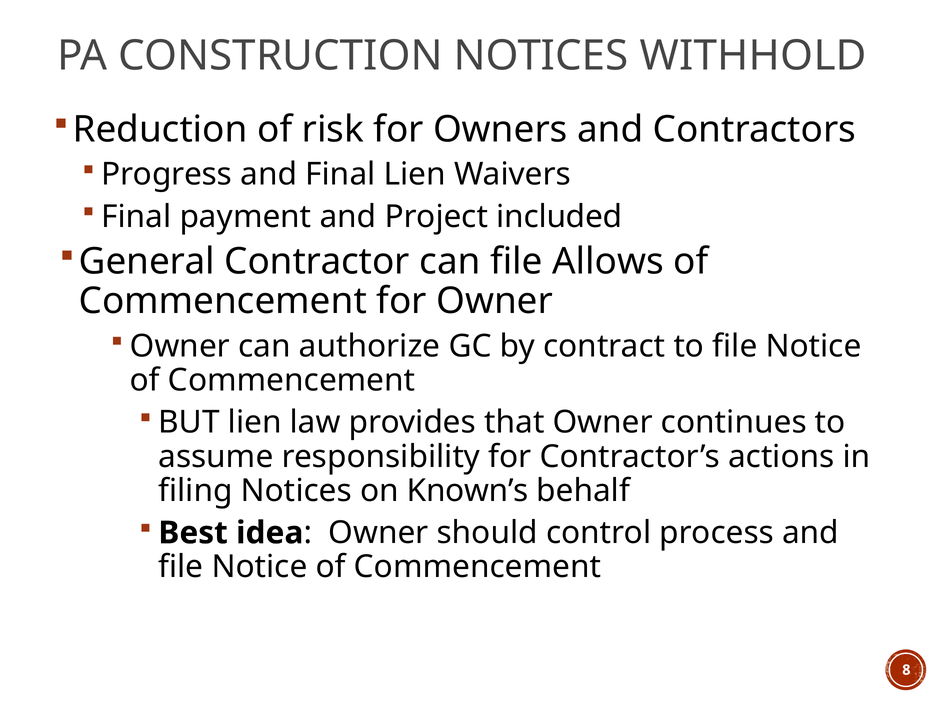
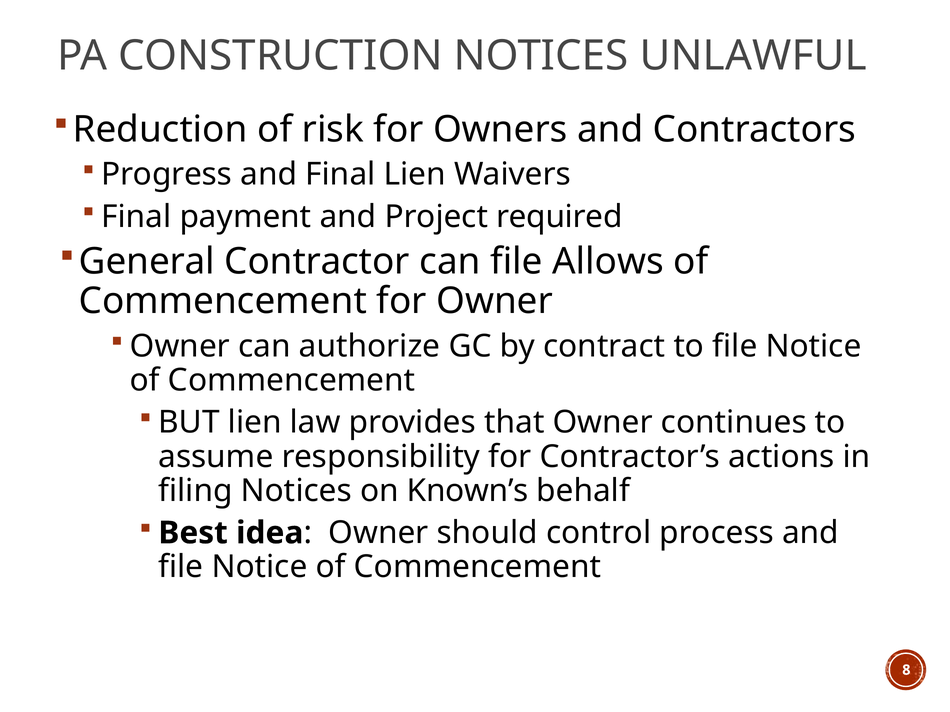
WITHHOLD: WITHHOLD -> UNLAWFUL (753, 56)
included: included -> required (559, 217)
